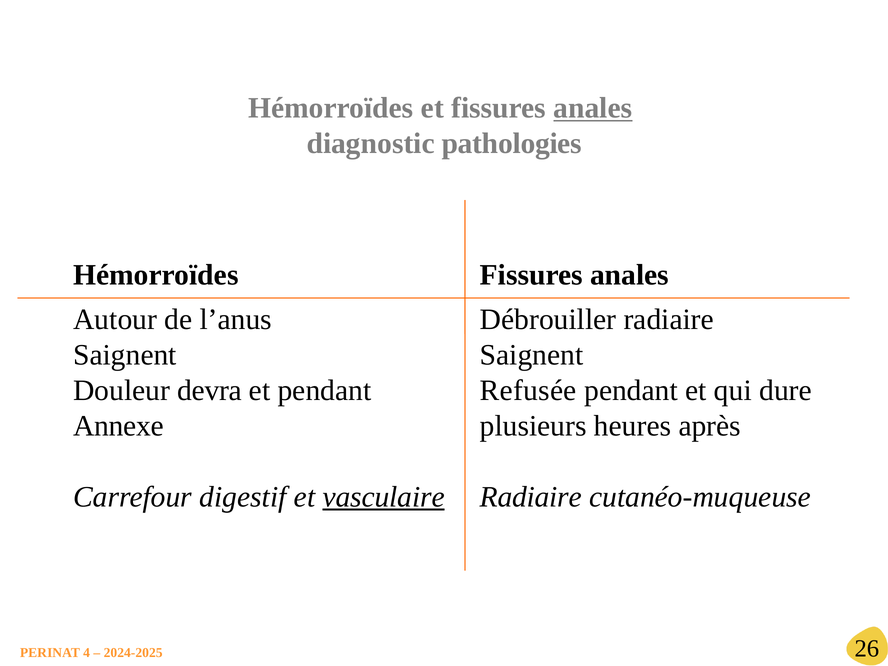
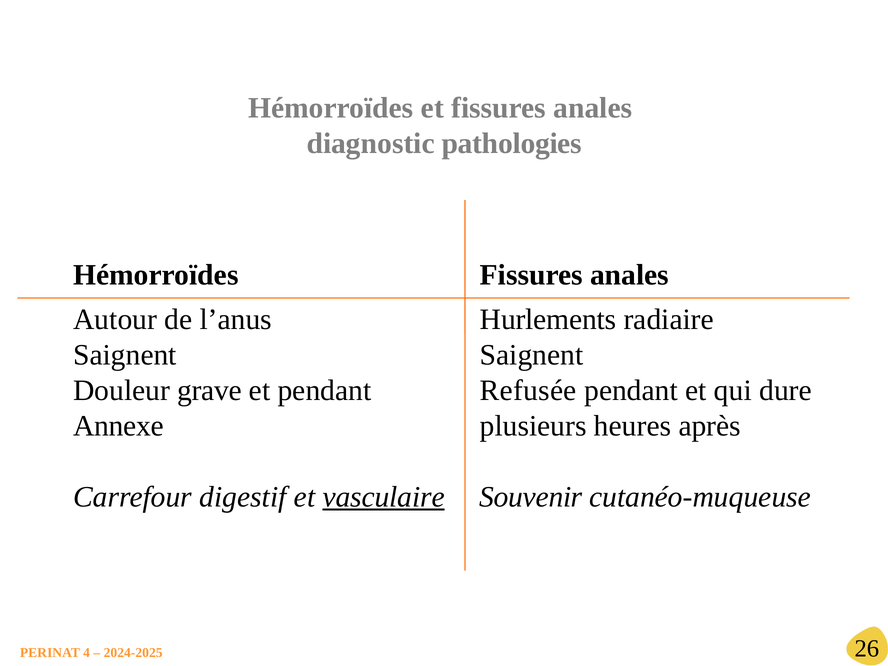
anales underline: present -> none (593, 108)
Débrouiller: Débrouiller -> Hurlements (548, 319)
devra: devra -> grave (210, 390)
Radiaire: Radiaire -> Souvenir (531, 497)
